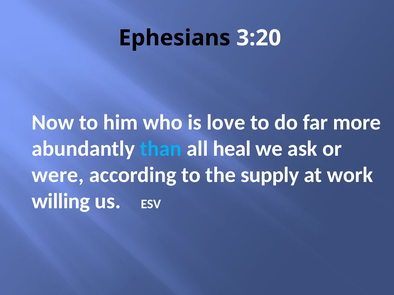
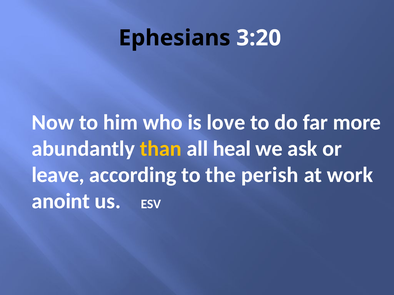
than colour: light blue -> yellow (161, 149)
were: were -> leave (58, 175)
supply: supply -> perish (270, 175)
willing: willing -> anoint (61, 201)
